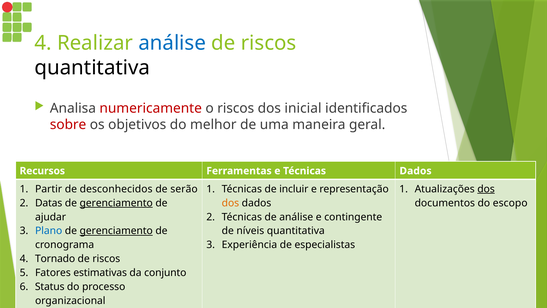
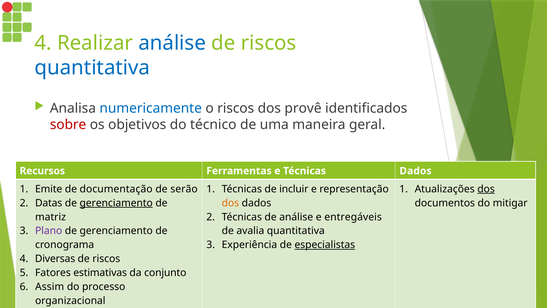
quantitativa colour: black -> blue (92, 68)
numericamente colour: red -> blue (151, 108)
inicial: inicial -> provê (303, 108)
melhor: melhor -> técnico (213, 125)
Partir: Partir -> Emite (49, 189)
desconhecidos: desconhecidos -> documentação (116, 189)
escopo: escopo -> mitigar (510, 203)
ajudar: ajudar -> matriz (51, 217)
contingente: contingente -> entregáveis (353, 217)
Plano colour: blue -> purple (49, 231)
gerenciamento underline: present -> none (116, 231)
níveis: níveis -> avalia (250, 231)
especialistas underline: none -> present (325, 245)
Tornado: Tornado -> Diversas (55, 259)
Status: Status -> Assim (50, 287)
